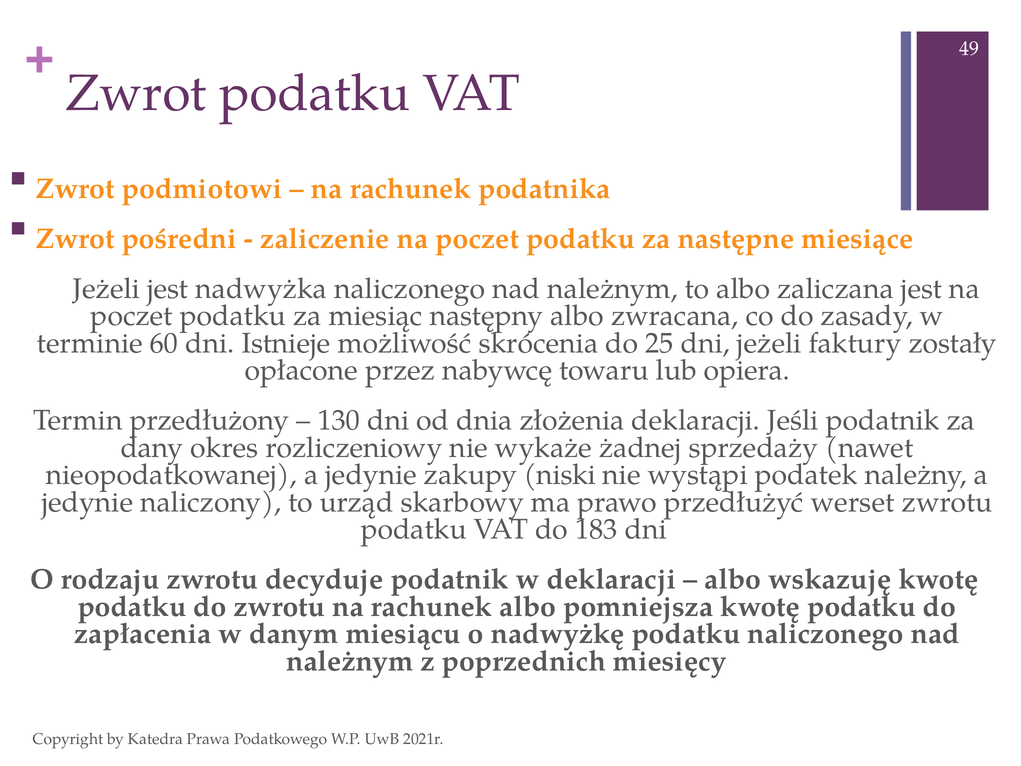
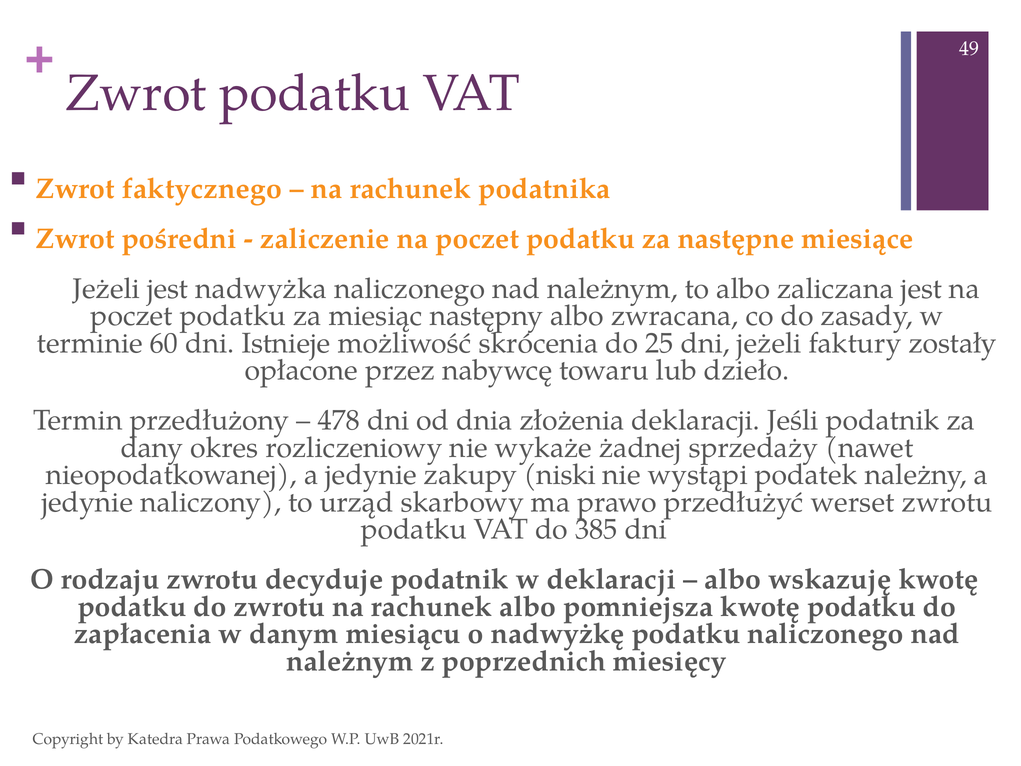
podmiotowi: podmiotowi -> faktycznego (202, 189)
opiera: opiera -> dzieło (747, 370)
130: 130 -> 478 (339, 420)
183: 183 -> 385 (596, 529)
